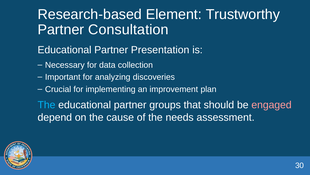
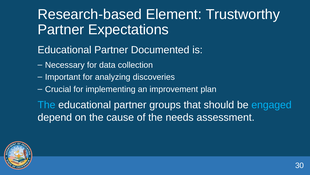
Consultation: Consultation -> Expectations (128, 30)
Presentation: Presentation -> Documented (160, 50)
engaged colour: pink -> light blue (272, 105)
